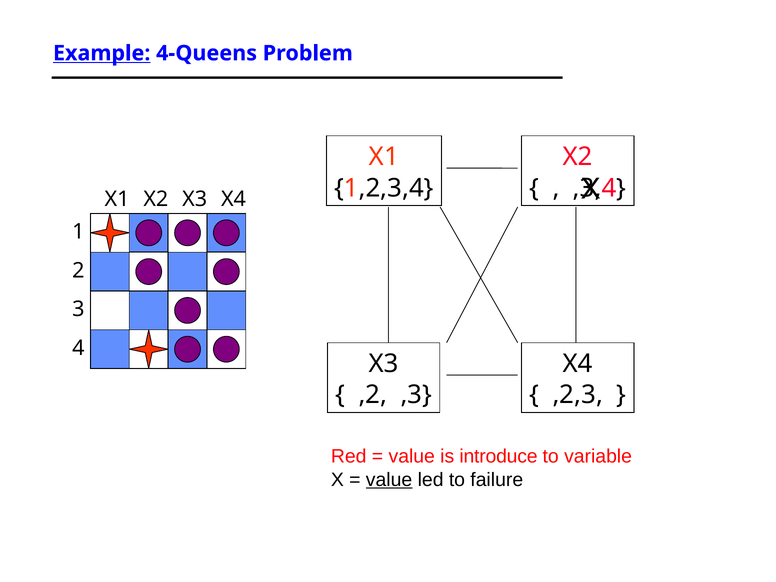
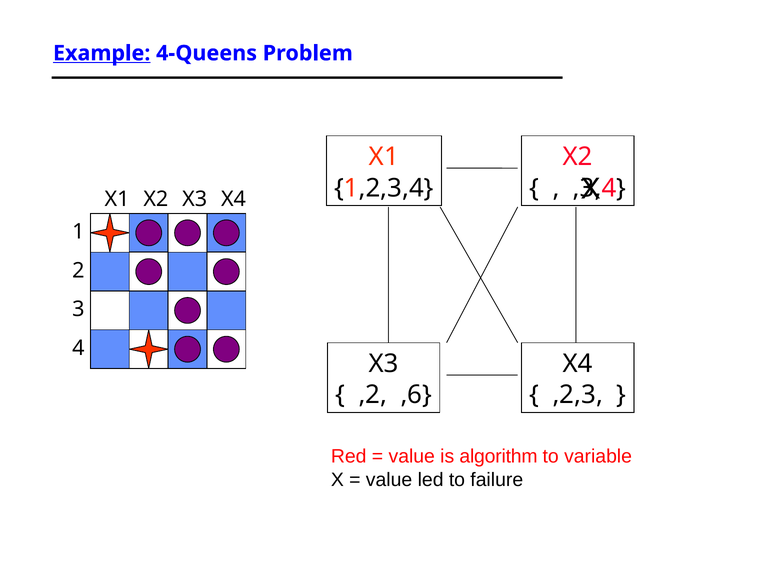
,3: ,3 -> ,6 (416, 395)
introduce: introduce -> algorithm (499, 457)
value underline: present -> none (389, 480)
